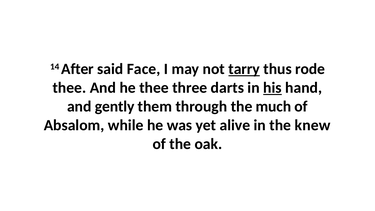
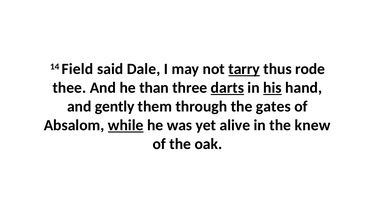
After: After -> Field (77, 69)
Face: Face -> Dale (144, 69)
he thee: thee -> than (154, 88)
darts underline: none -> present (227, 88)
much: much -> gates (273, 107)
while underline: none -> present (126, 125)
